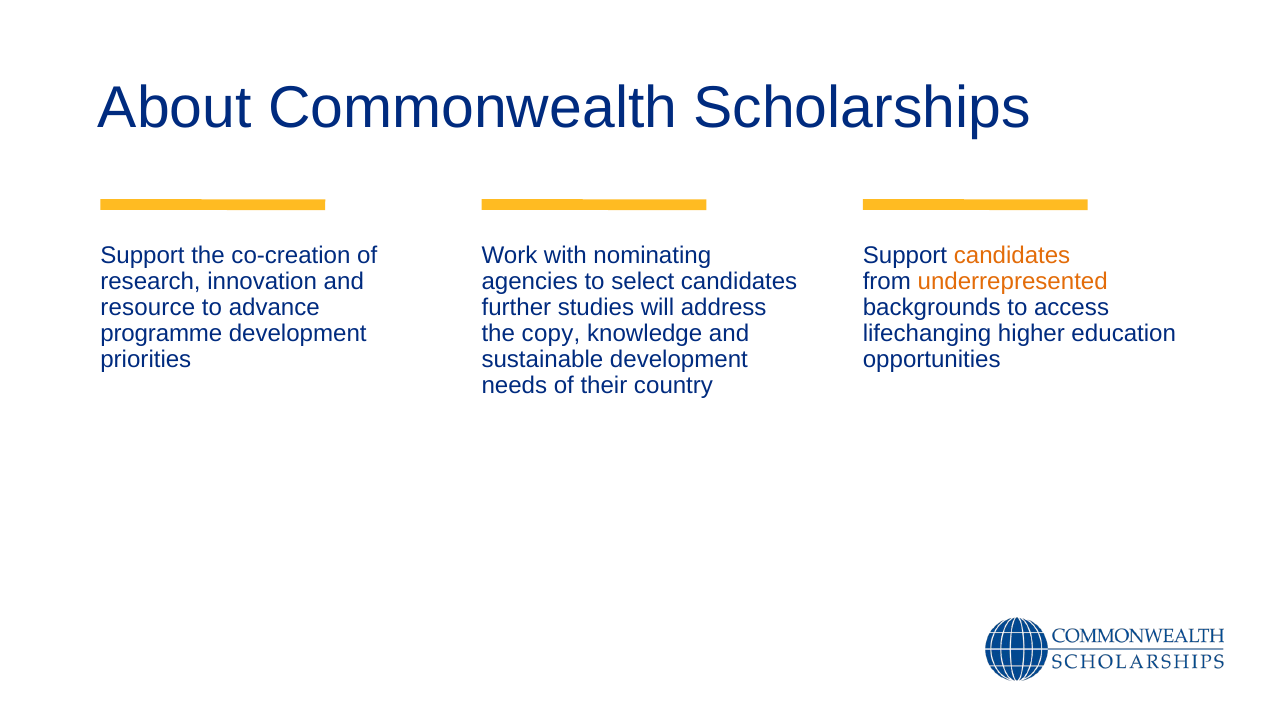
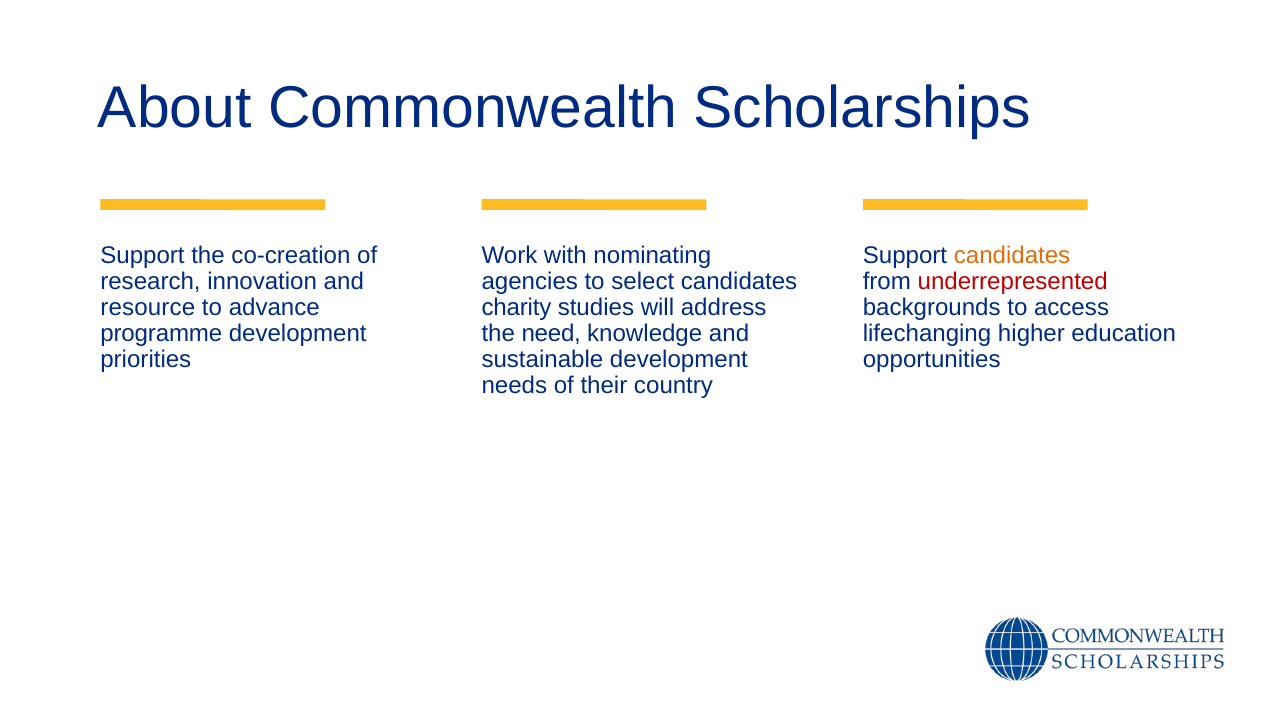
underrepresented colour: orange -> red (1013, 281)
further: further -> charity (516, 307)
copy: copy -> need (551, 333)
